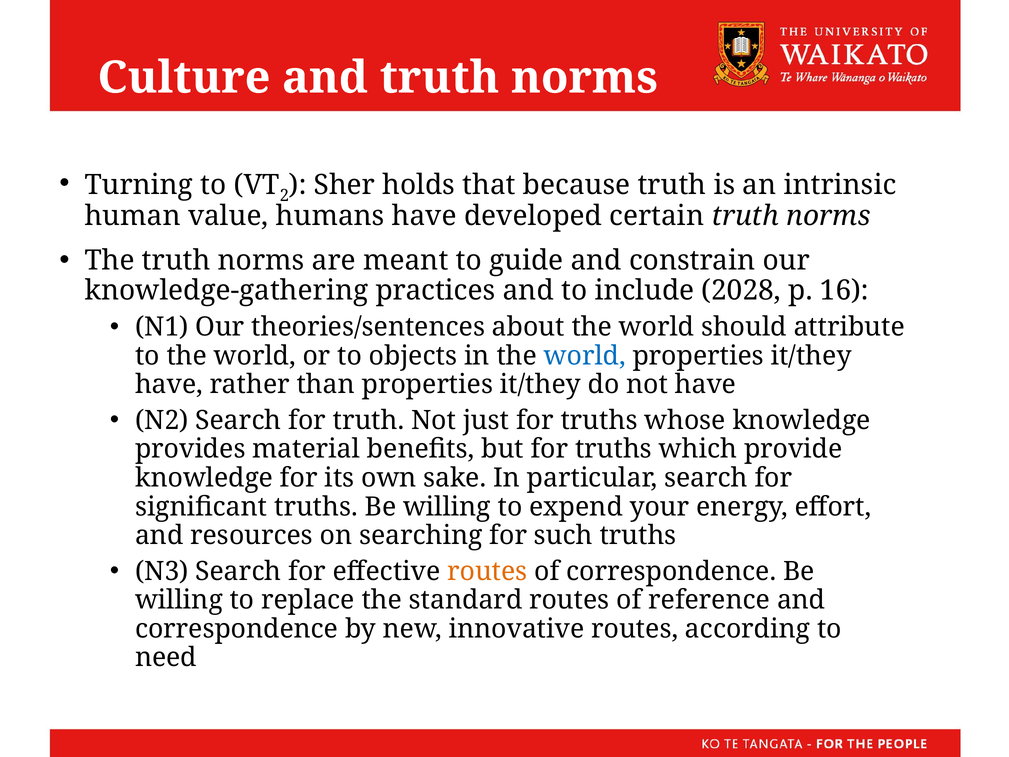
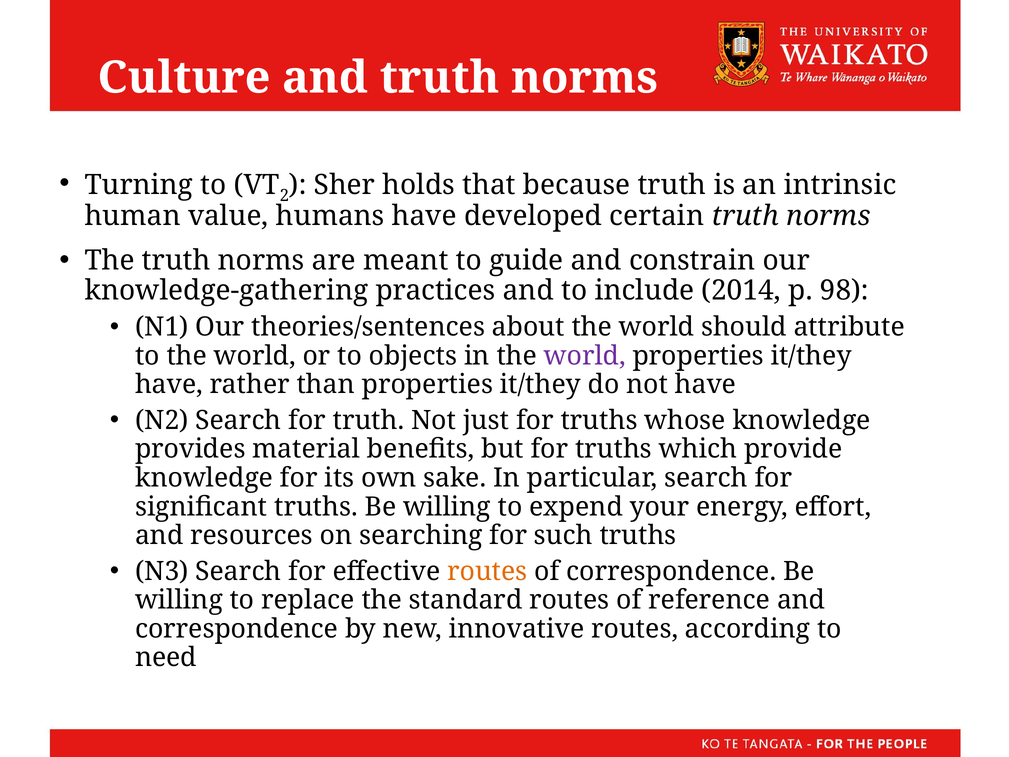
2028: 2028 -> 2014 (741, 291)
16: 16 -> 98 (844, 291)
world colour: blue -> purple (585, 356)
